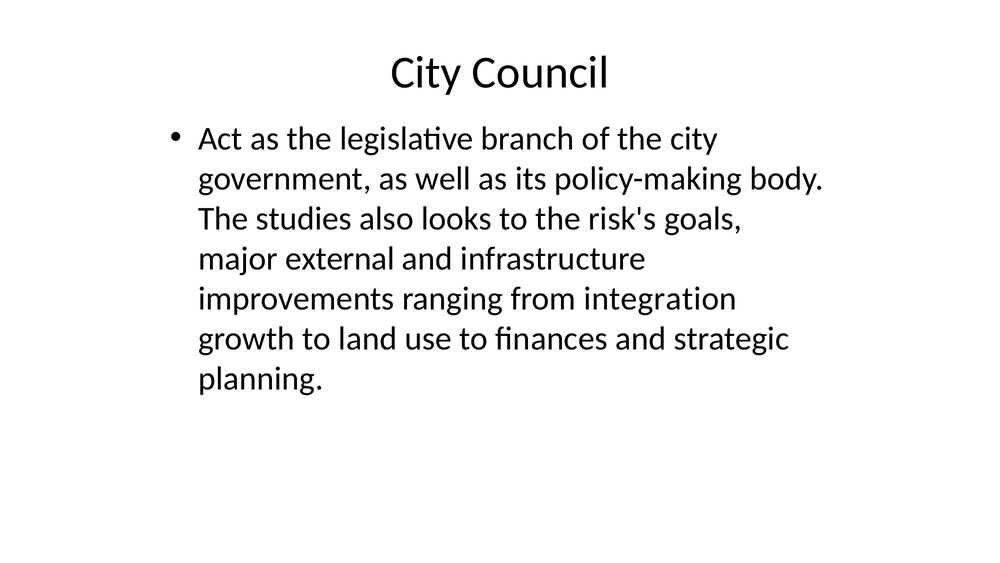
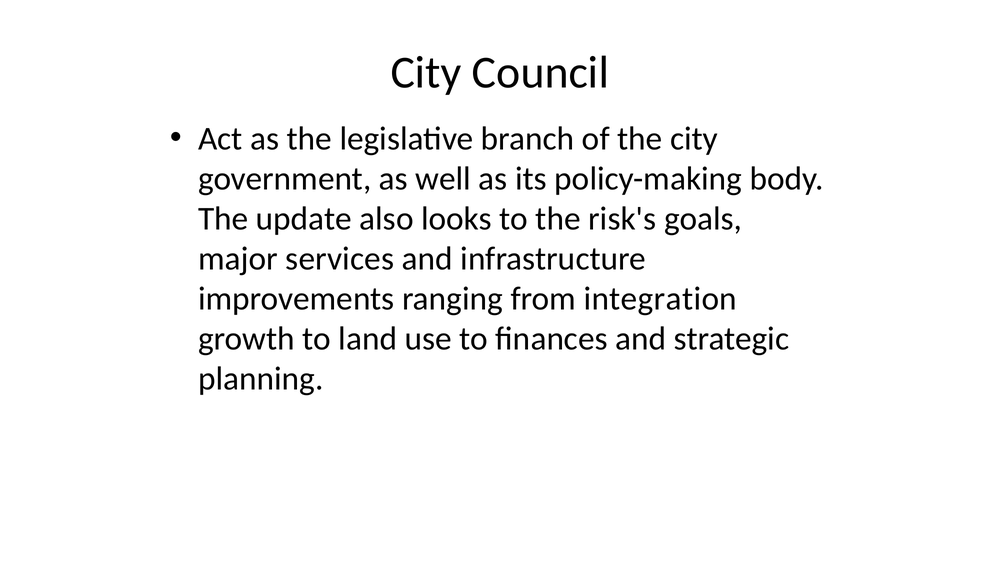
studies: studies -> update (304, 219)
external: external -> services (340, 259)
